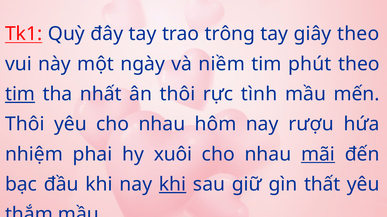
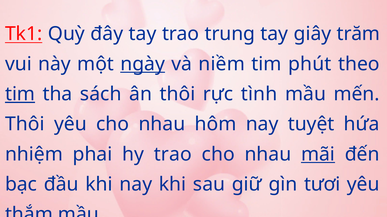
trông: trông -> trung (230, 34)
giây theo: theo -> trăm (358, 34)
ngày underline: none -> present (143, 64)
nhất: nhất -> sách (101, 94)
rượu: rượu -> tuyệt (311, 125)
hy xuôi: xuôi -> trao (173, 155)
khi underline: present -> none (173, 185)
thất: thất -> tươi (322, 185)
